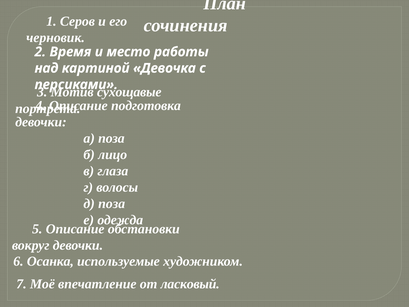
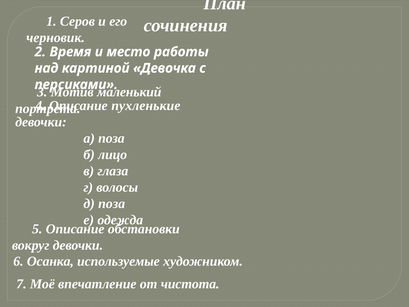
сухощавые: сухощавые -> маленький (129, 92)
подготовка: подготовка -> пухленькие (146, 105)
ласковый: ласковый -> чистота (190, 284)
